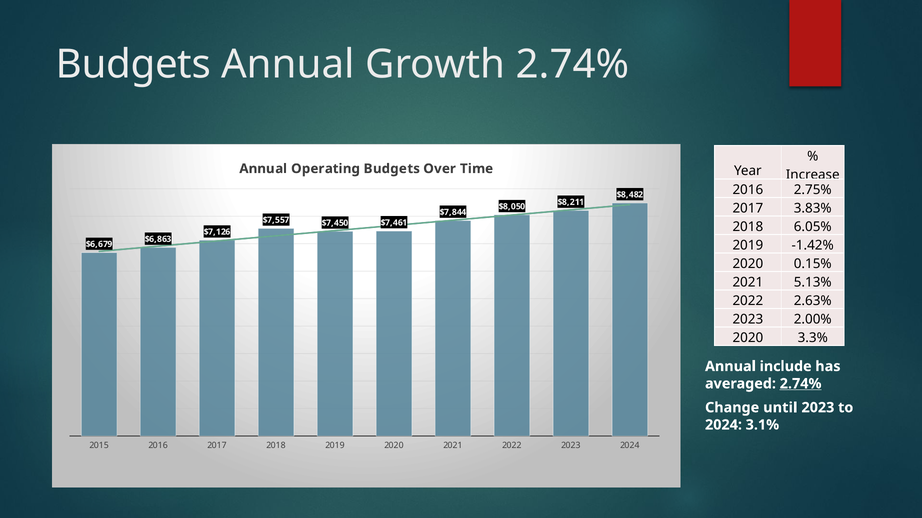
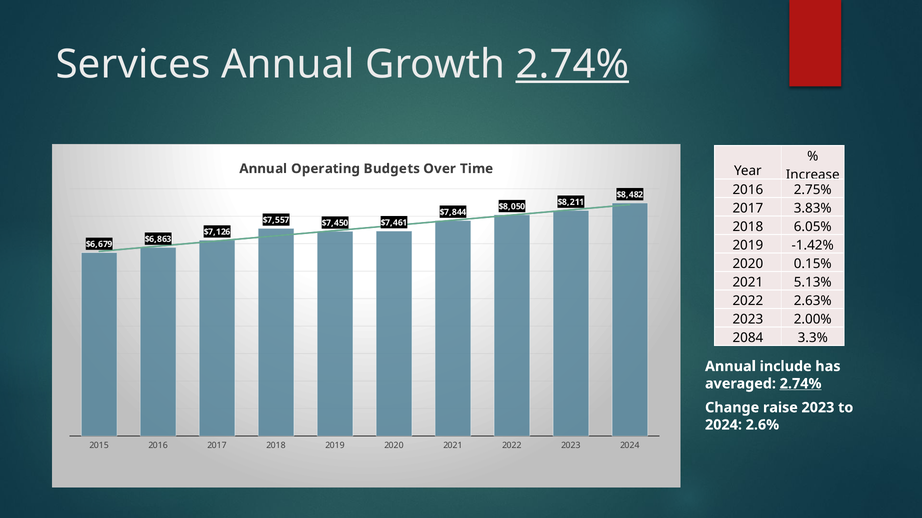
Budgets: Budgets -> Services (133, 65)
2.74% underline: none -> present (572, 65)
2020: 2020 -> 2084 (748, 338)
until: until -> raise (780, 408)
3.1%: 3.1% -> 2.6% (762, 425)
